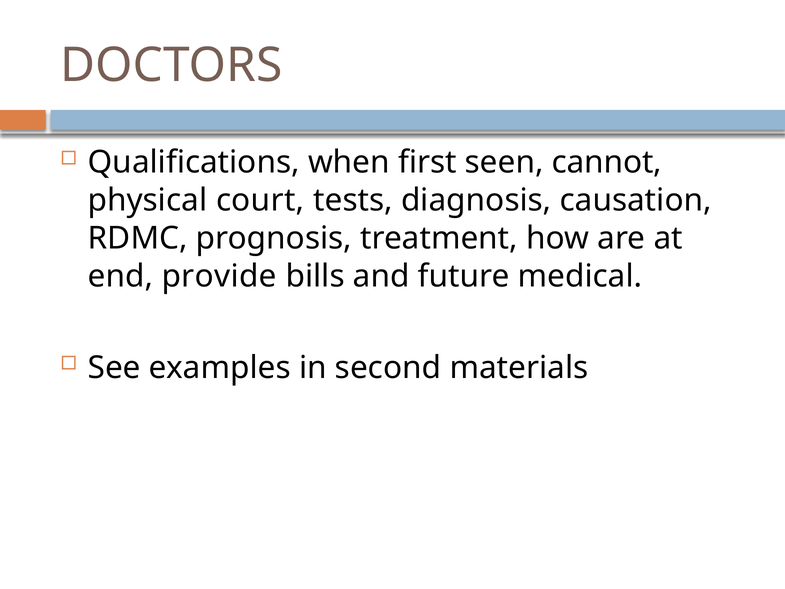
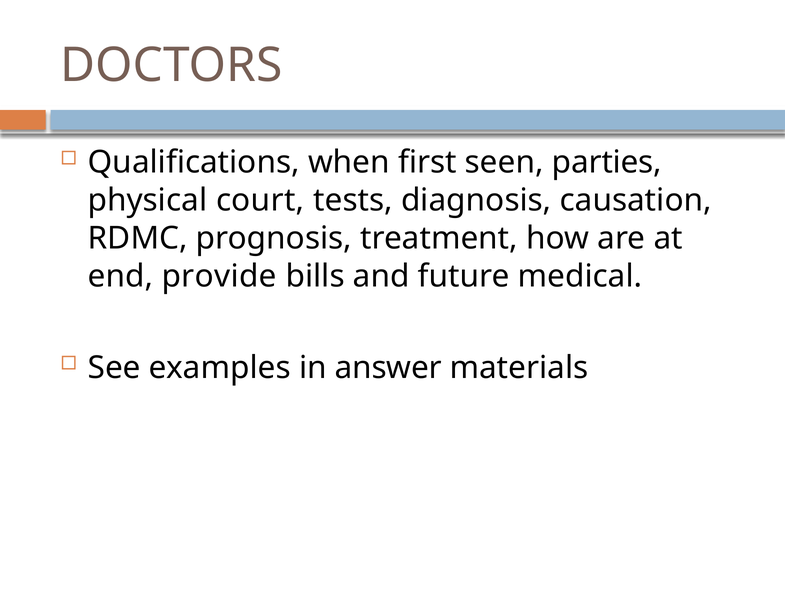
cannot: cannot -> parties (607, 162)
second: second -> answer (388, 367)
